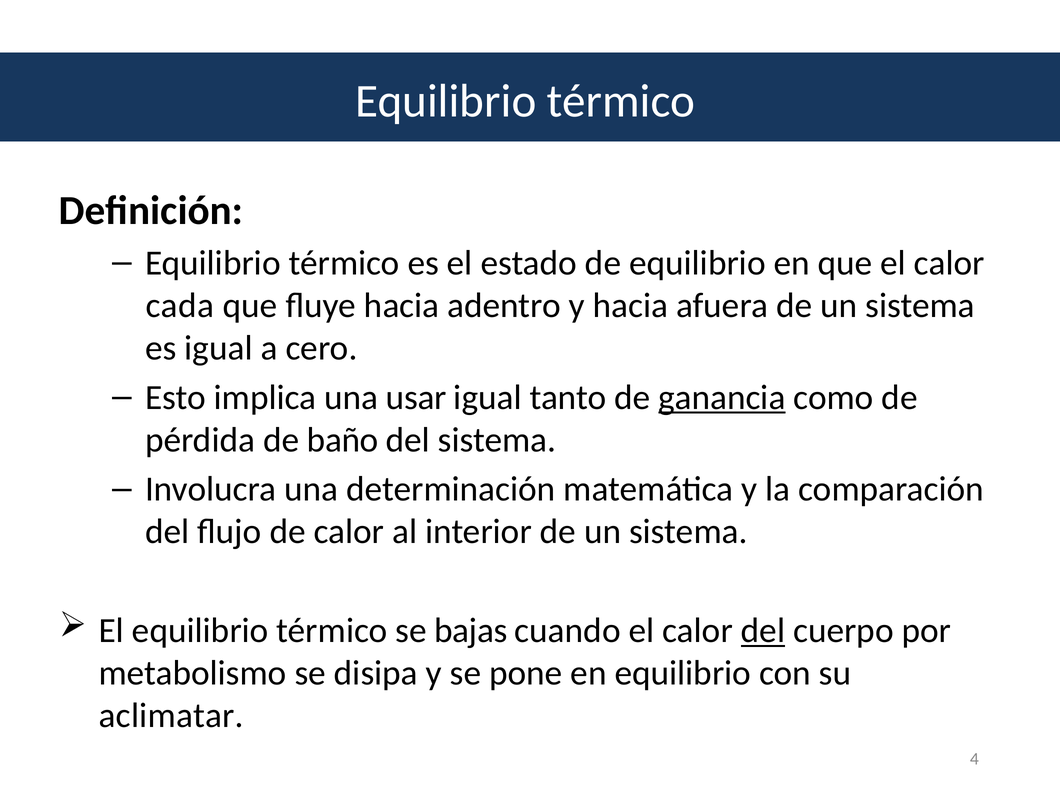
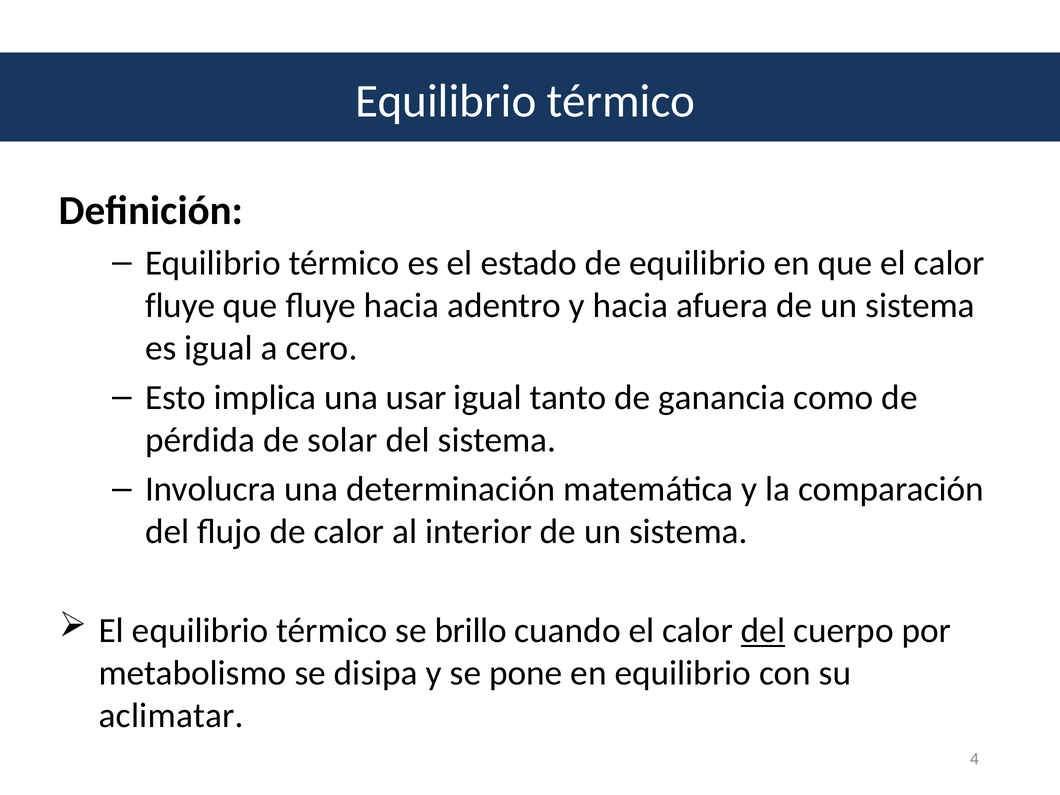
cada: cada -> fluye (180, 306)
ganancia underline: present -> none (722, 397)
baño: baño -> solar (342, 440)
bajas: bajas -> brillo (471, 631)
